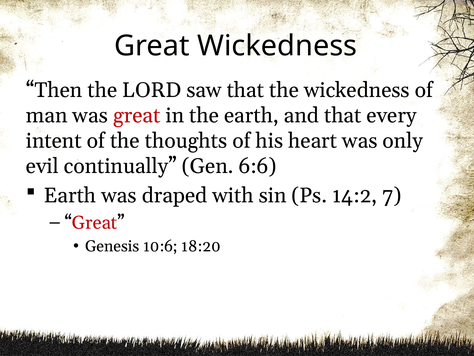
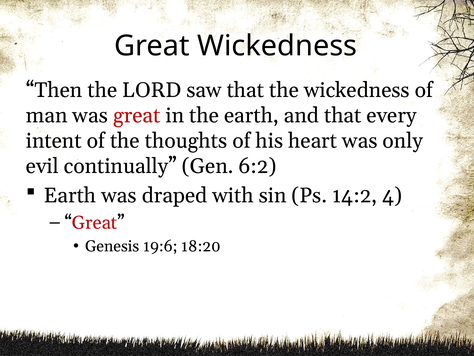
6:6: 6:6 -> 6:2 (257, 166)
7: 7 -> 4 (392, 195)
10:6: 10:6 -> 19:6 (160, 246)
